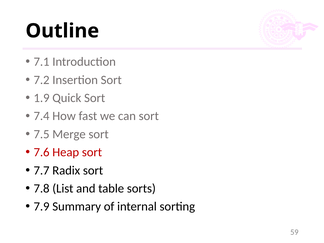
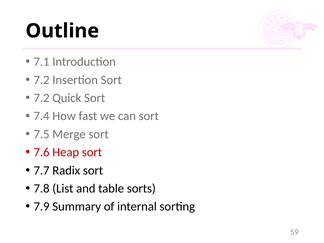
1.9: 1.9 -> 7.2 (42, 98)
